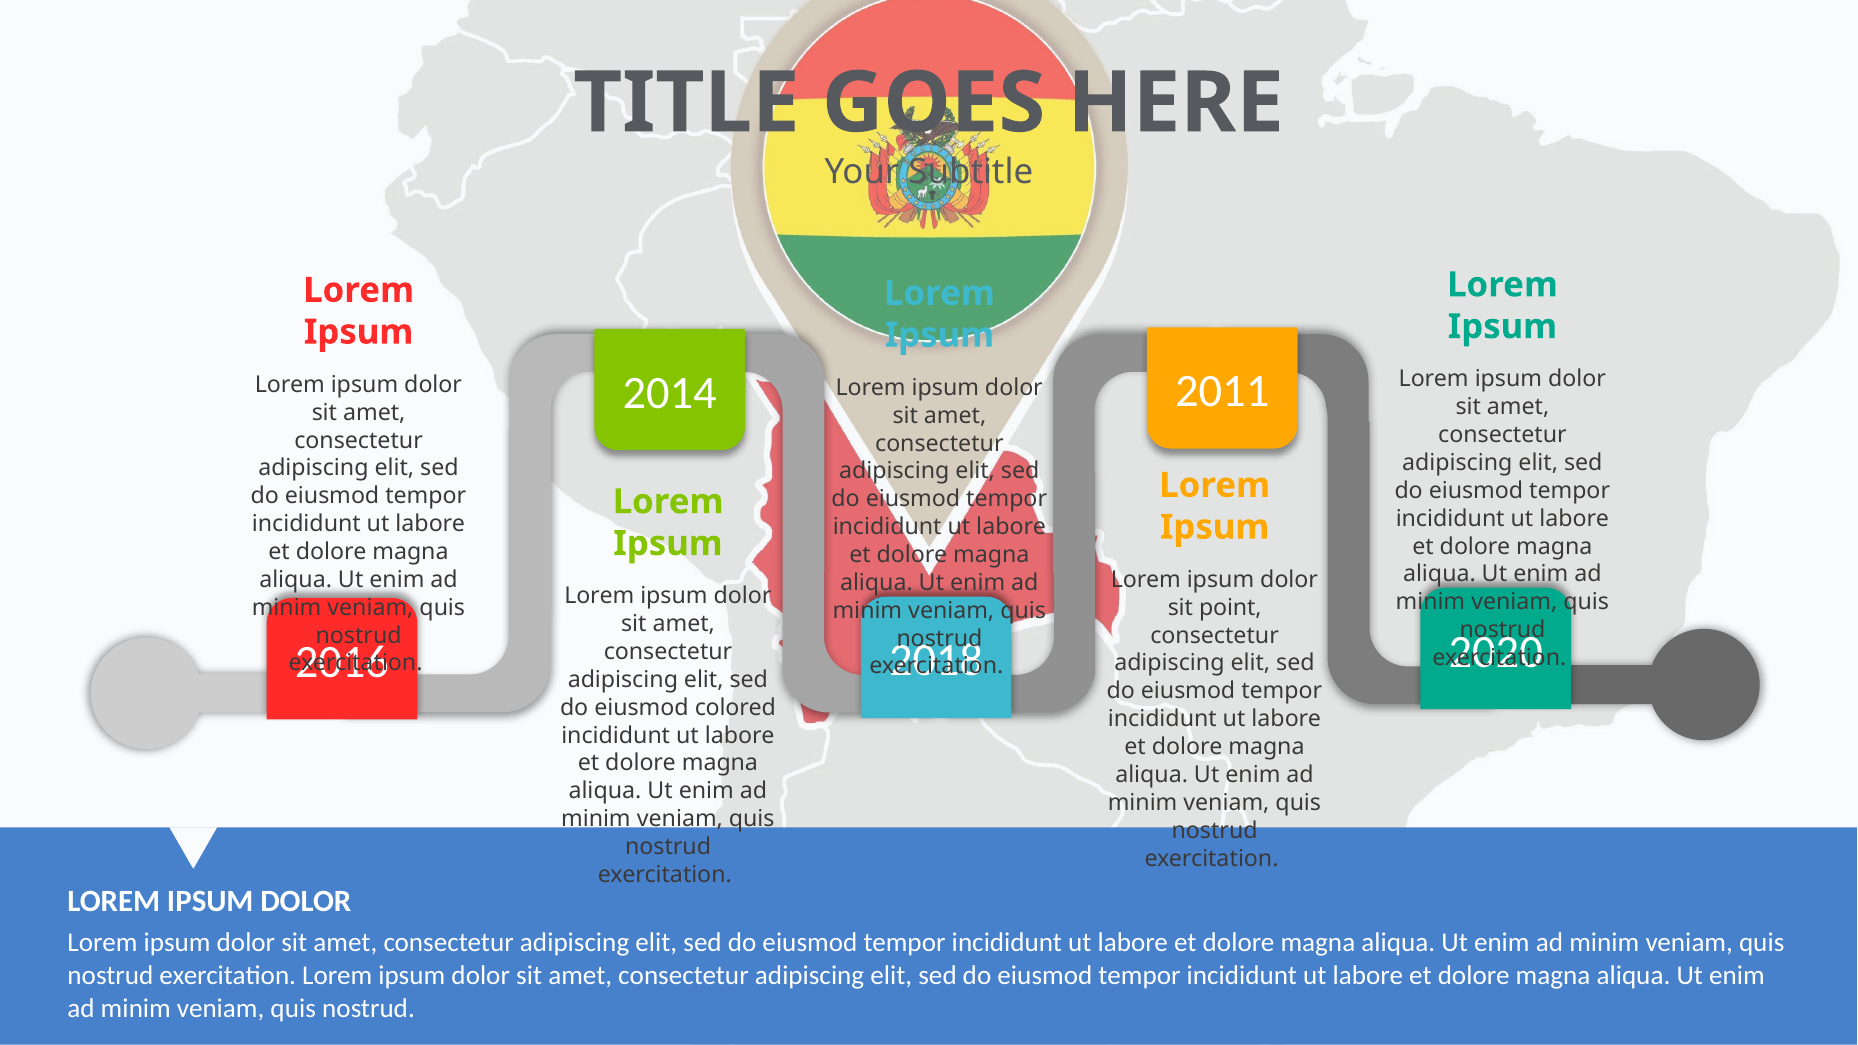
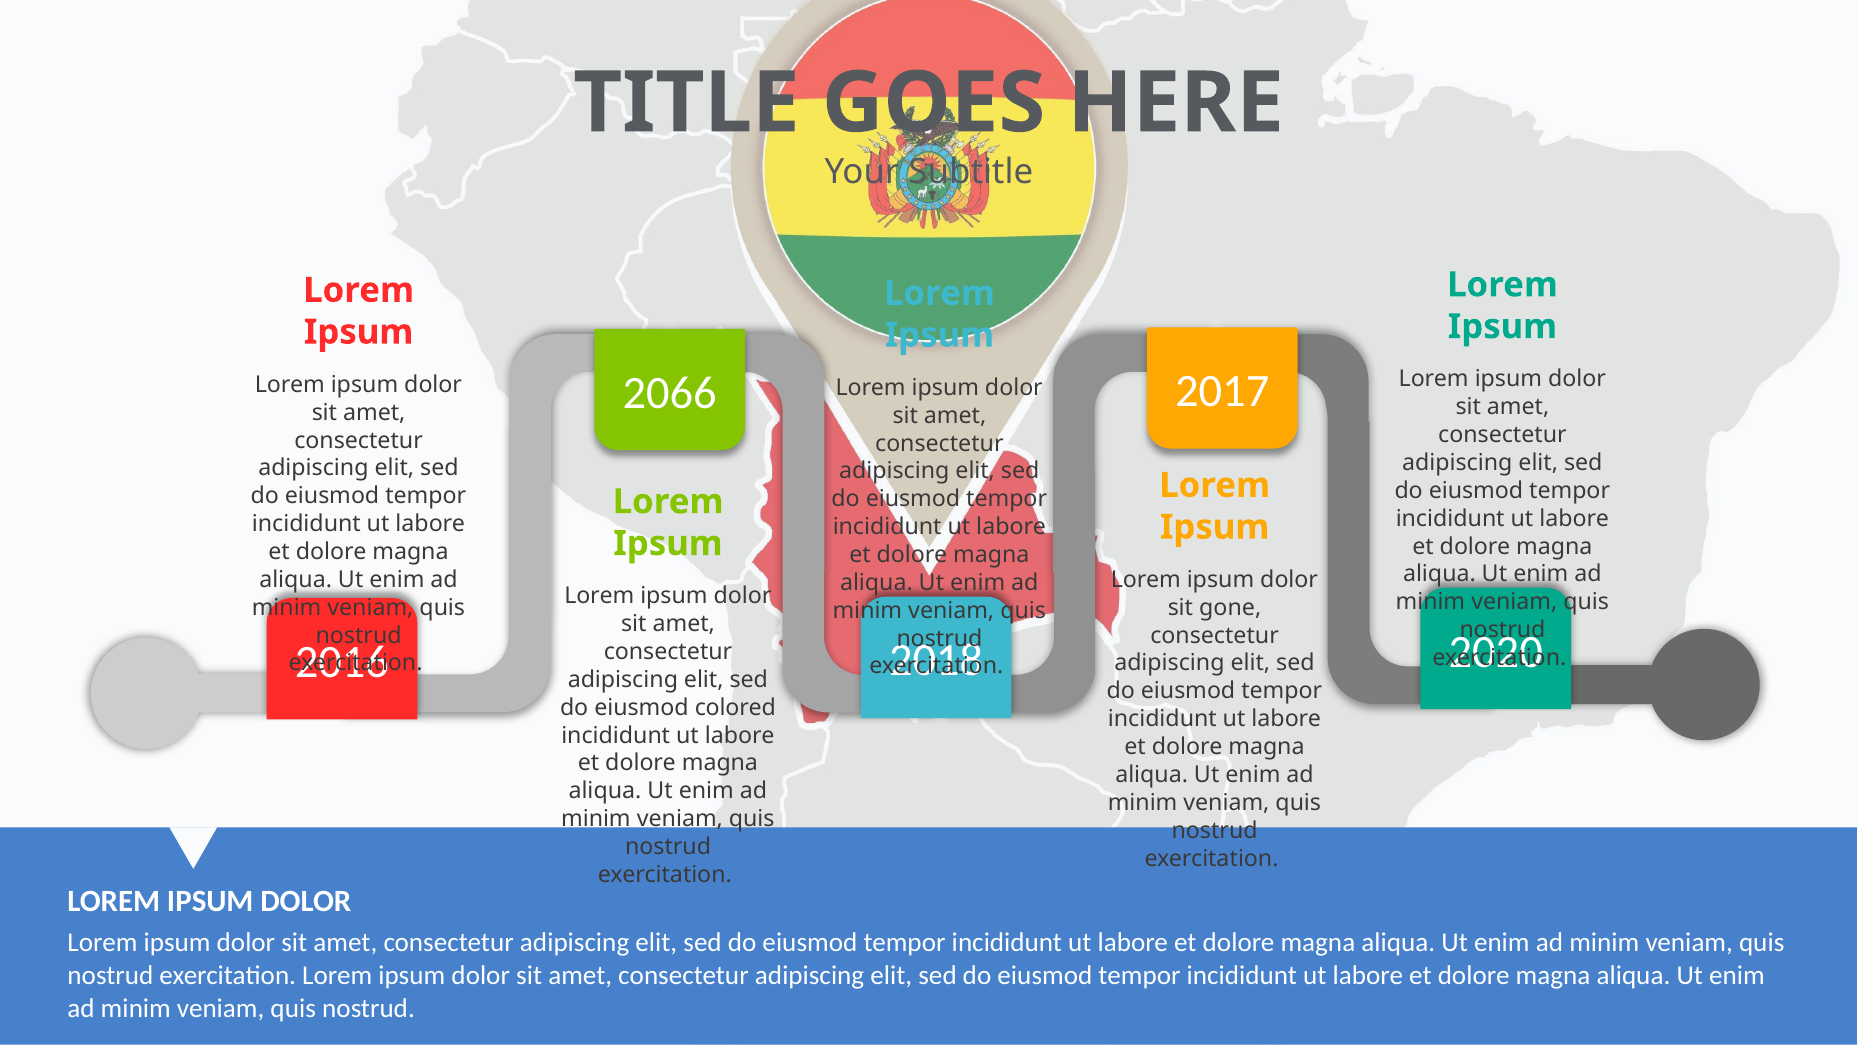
2011: 2011 -> 2017 (1222, 391)
2014: 2014 -> 2066 (670, 393)
point: point -> gone (1230, 608)
